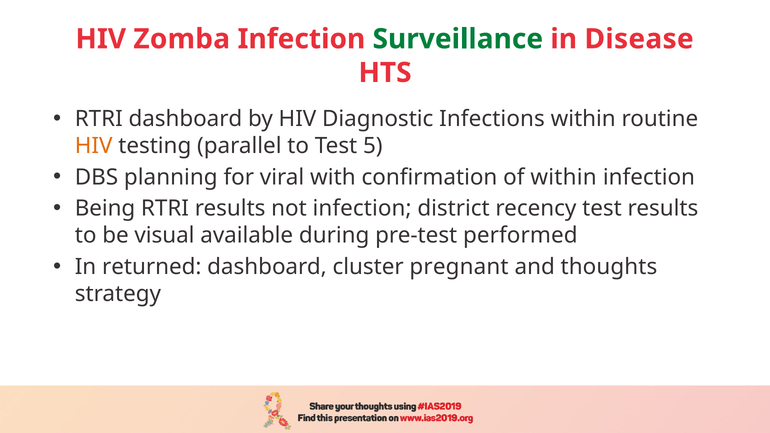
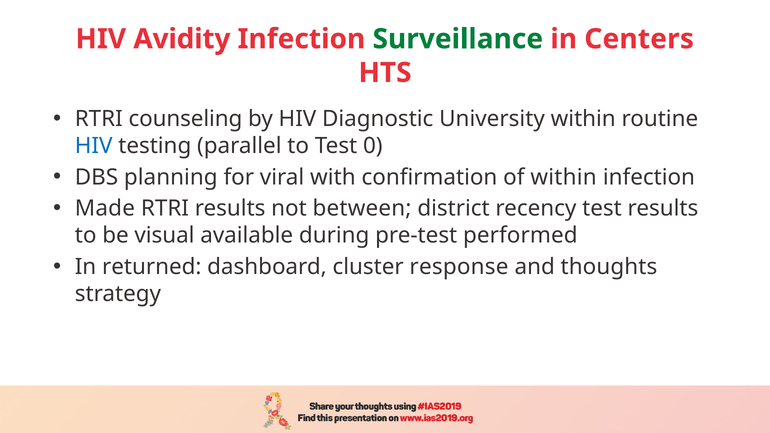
Zomba: Zomba -> Avidity (182, 39)
Disease: Disease -> Centers (639, 39)
RTRI dashboard: dashboard -> counseling (185, 119)
Infections: Infections -> University (492, 119)
HIV colour: orange -> blue (94, 146)
5: 5 -> 0 (373, 146)
Being: Being -> Made (105, 209)
not infection: infection -> between (362, 209)
pregnant: pregnant -> response (459, 267)
